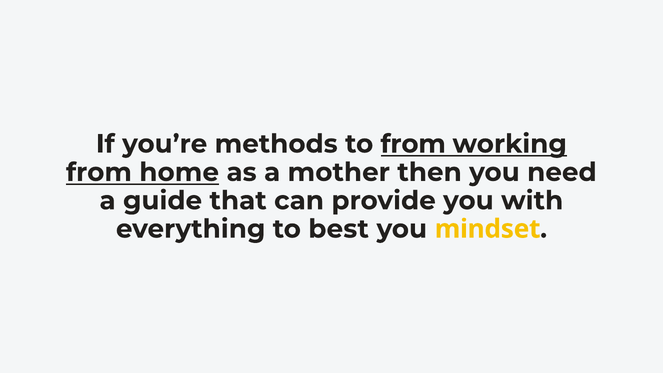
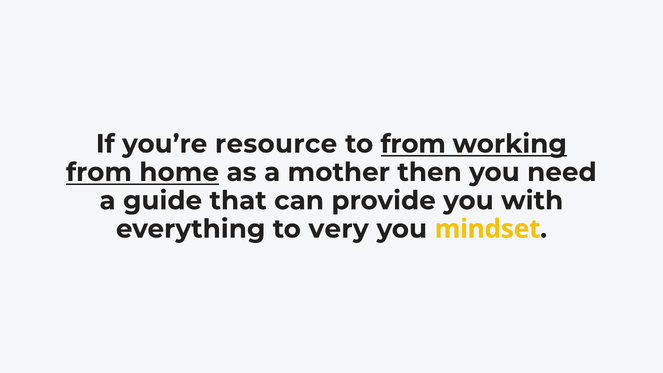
methods: methods -> resource (276, 144)
best: best -> very (339, 229)
